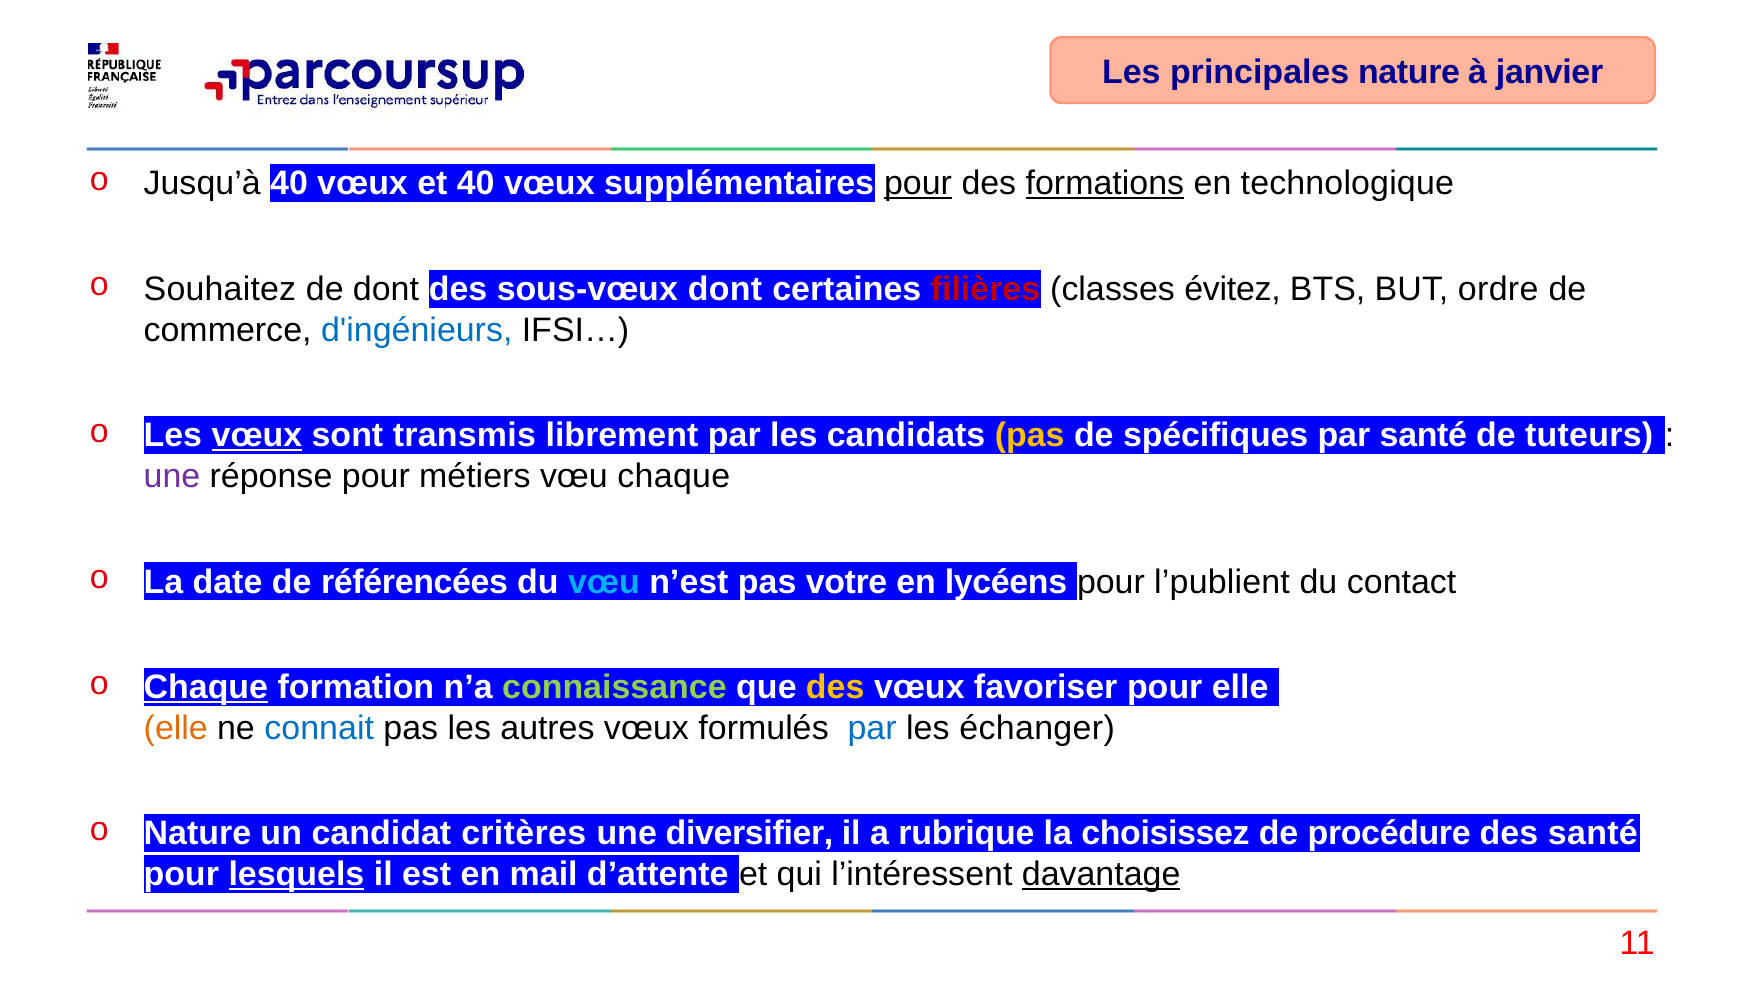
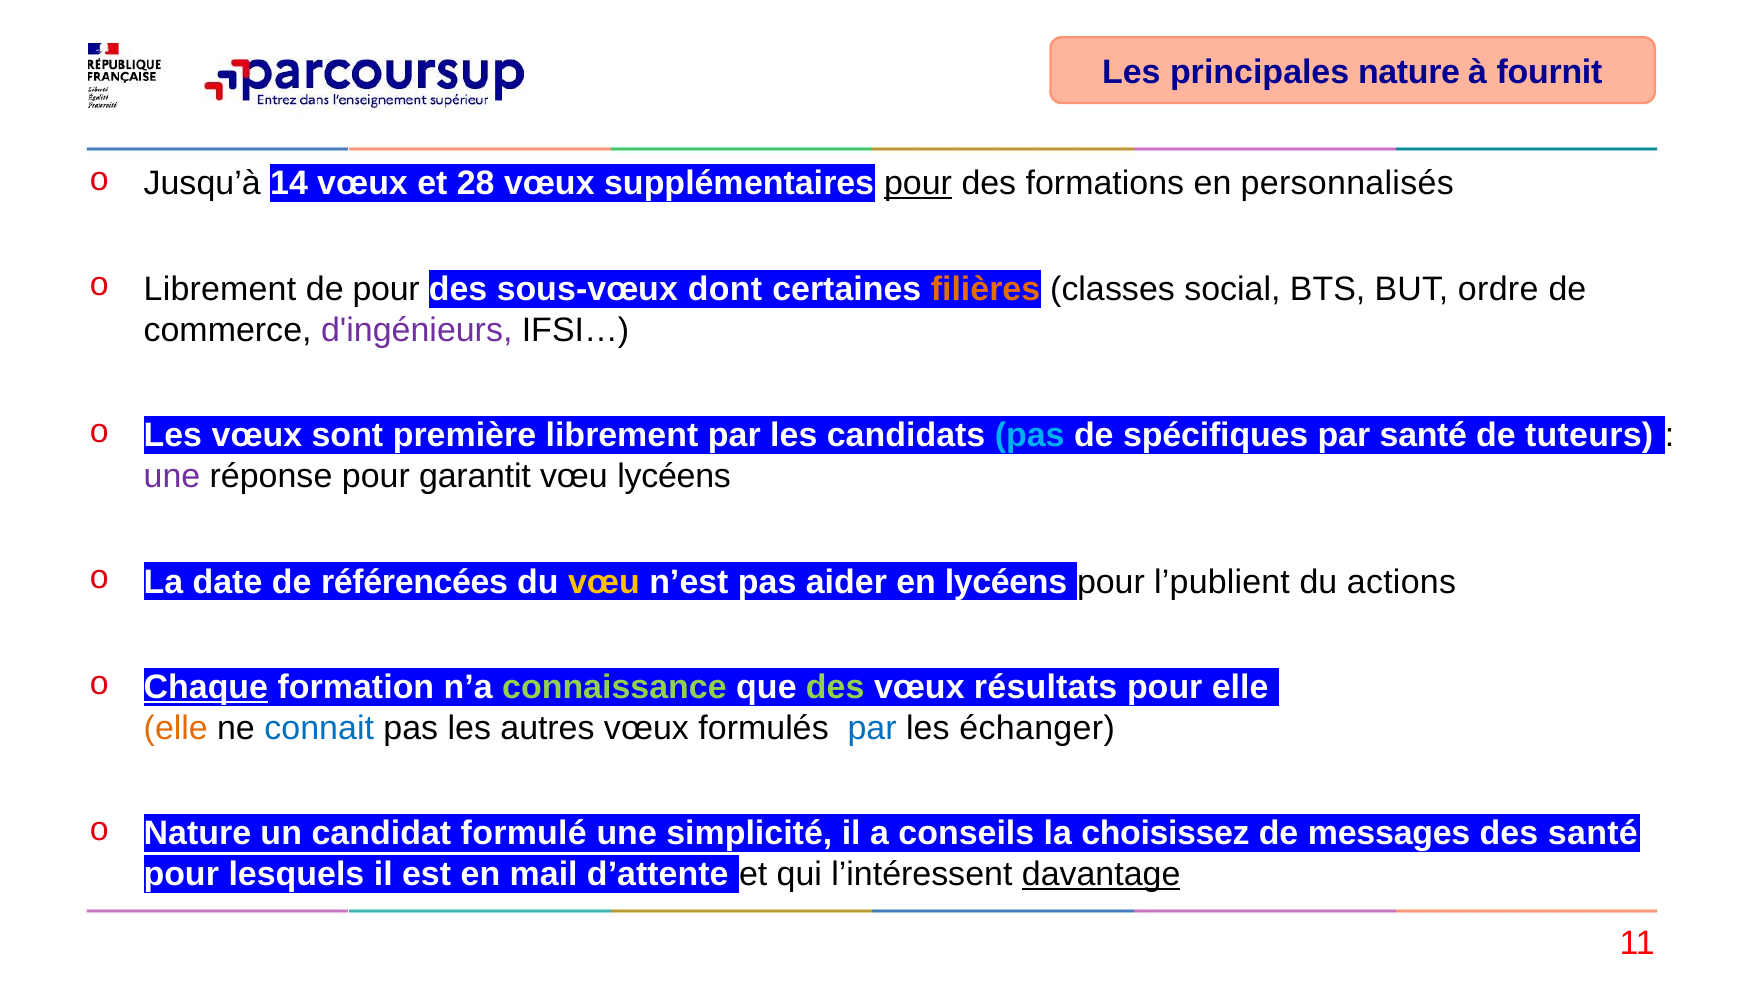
janvier: janvier -> fournit (1550, 72)
Jusqu’à 40: 40 -> 14 (289, 184)
et 40: 40 -> 28 (476, 184)
formations underline: present -> none (1105, 184)
technologique: technologique -> personnalisés (1347, 184)
Souhaitez: Souhaitez -> Librement (220, 289)
de dont: dont -> pour (386, 289)
filières colour: red -> orange (986, 289)
évitez: évitez -> social (1232, 289)
d'ingénieurs colour: blue -> purple (417, 330)
vœux underline: present -> none (257, 436)
transmis: transmis -> première (464, 436)
pas colour: yellow -> light blue (1030, 436)
métiers: métiers -> garantit (475, 476)
vœu chaque: chaque -> lycéens (674, 476)
vœu colour: light blue -> yellow (604, 582)
votre: votre -> aider (846, 582)
contact: contact -> actions (1401, 582)
des colour: yellow -> light green (835, 687)
favoriser: favoriser -> résultats (1046, 687)
critères: critères -> formulé (524, 834)
diversifier: diversifier -> simplicité (749, 834)
rubrique: rubrique -> conseils (966, 834)
procédure: procédure -> messages (1389, 834)
lesquels underline: present -> none (296, 874)
